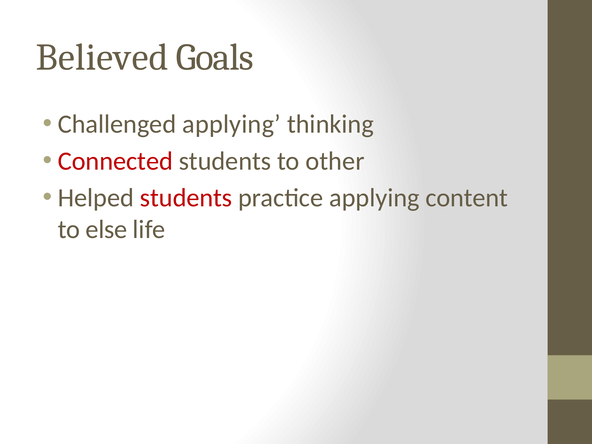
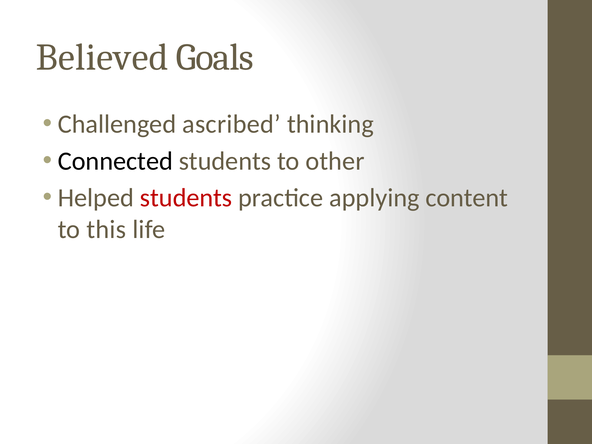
Challenged applying: applying -> ascribed (231, 124)
Connected colour: red -> black (115, 161)
else: else -> this (106, 230)
